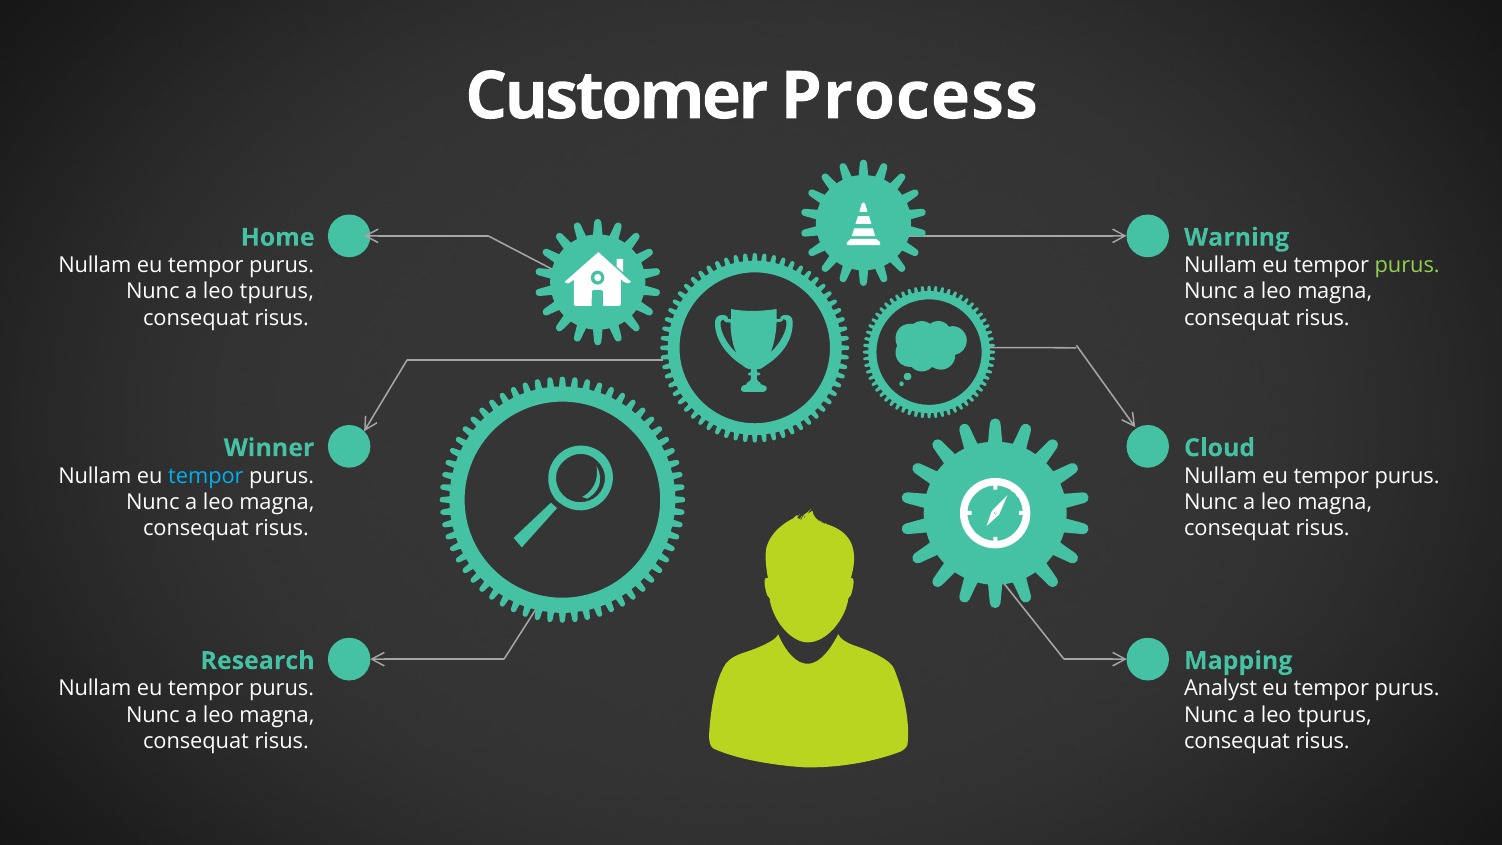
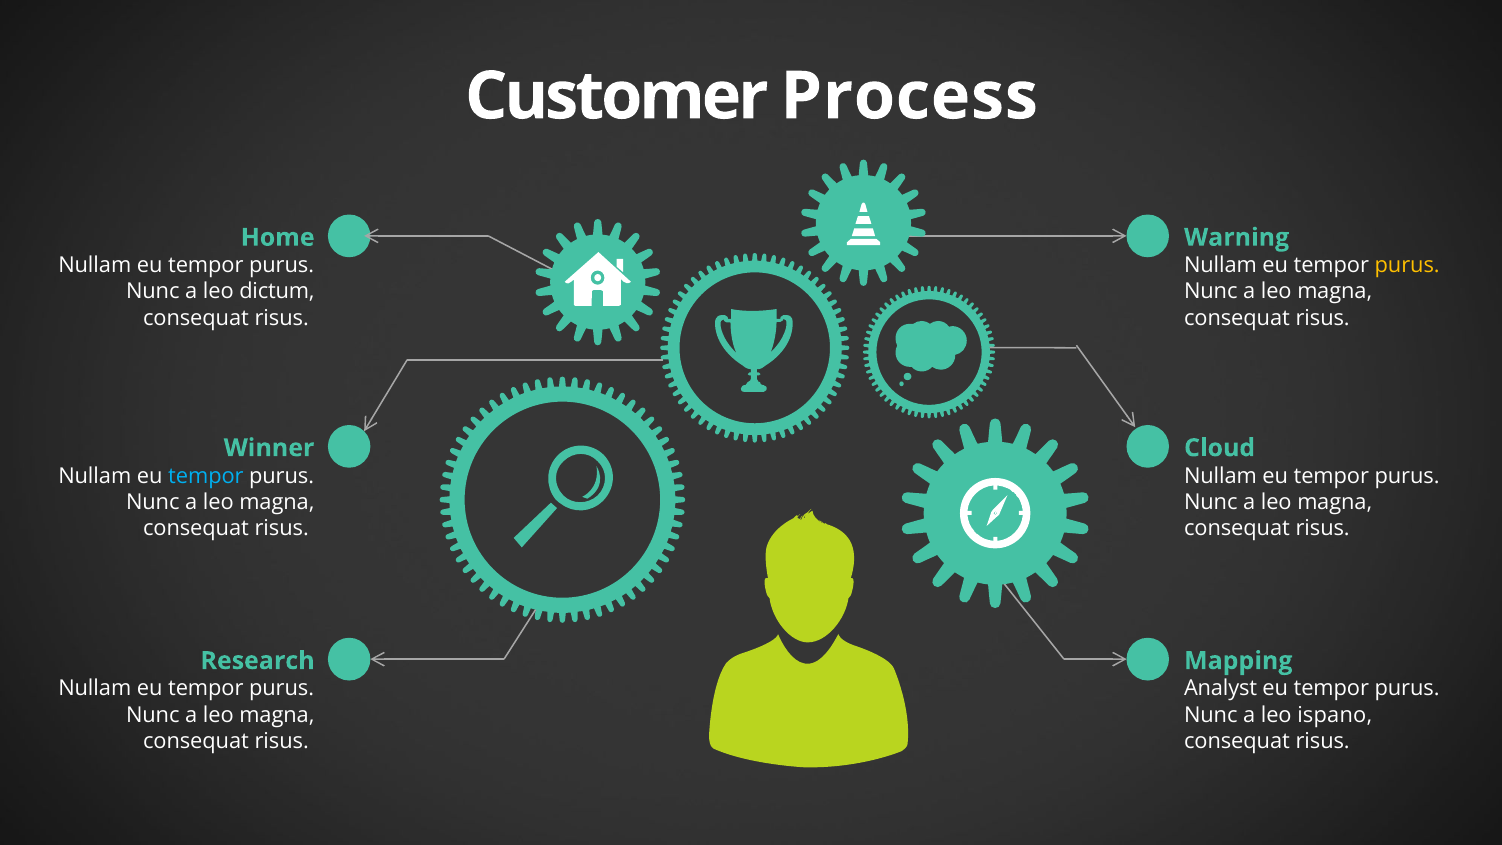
purus colour: light green -> yellow (1407, 265)
tpurus: tpurus -> dictum (277, 292)
tpurus: tpurus -> ispano (1335, 715)
